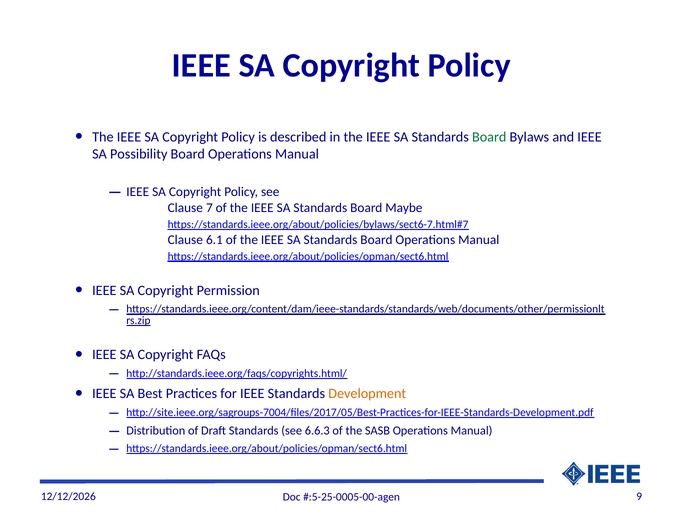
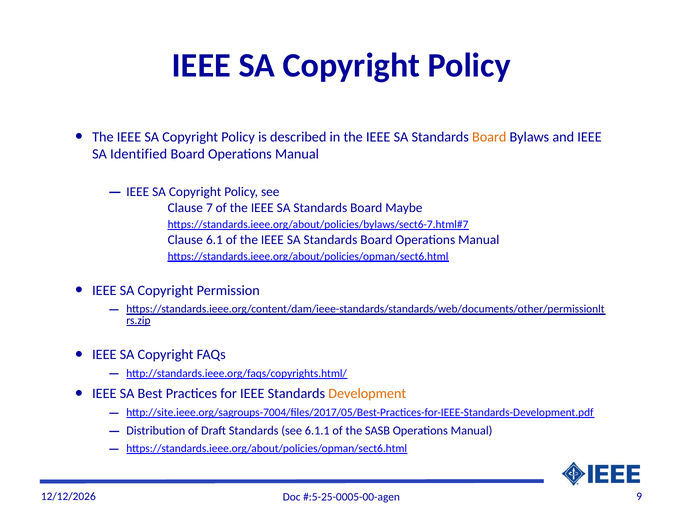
Board colour: green -> orange (489, 137)
Possibility: Possibility -> Identified (139, 154)
6.6.3: 6.6.3 -> 6.1.1 (317, 430)
